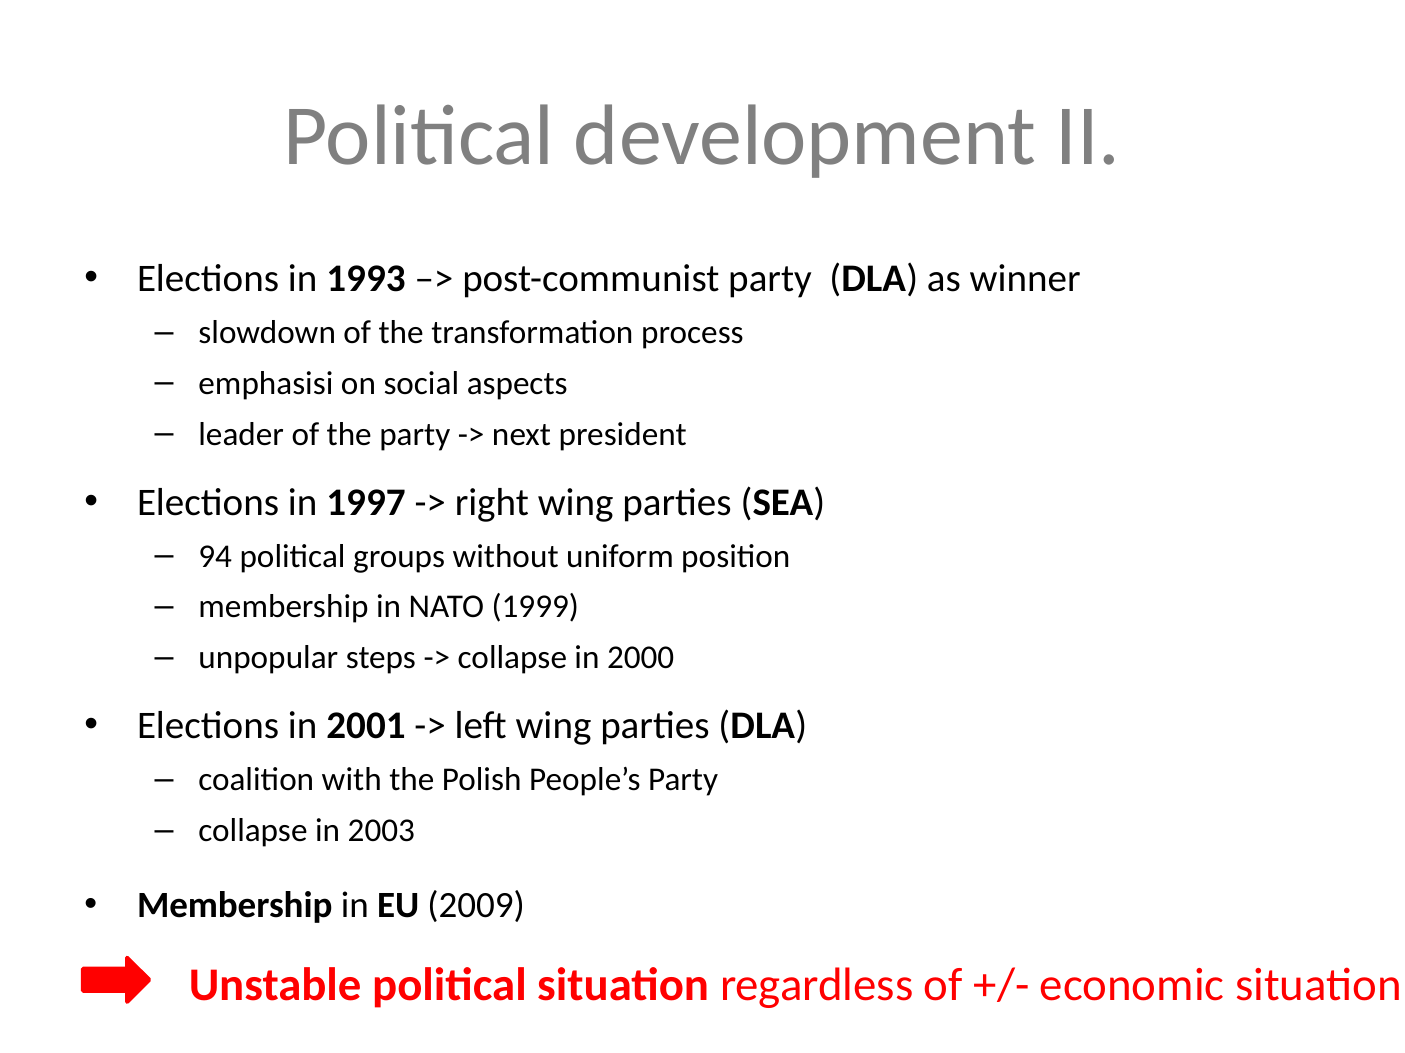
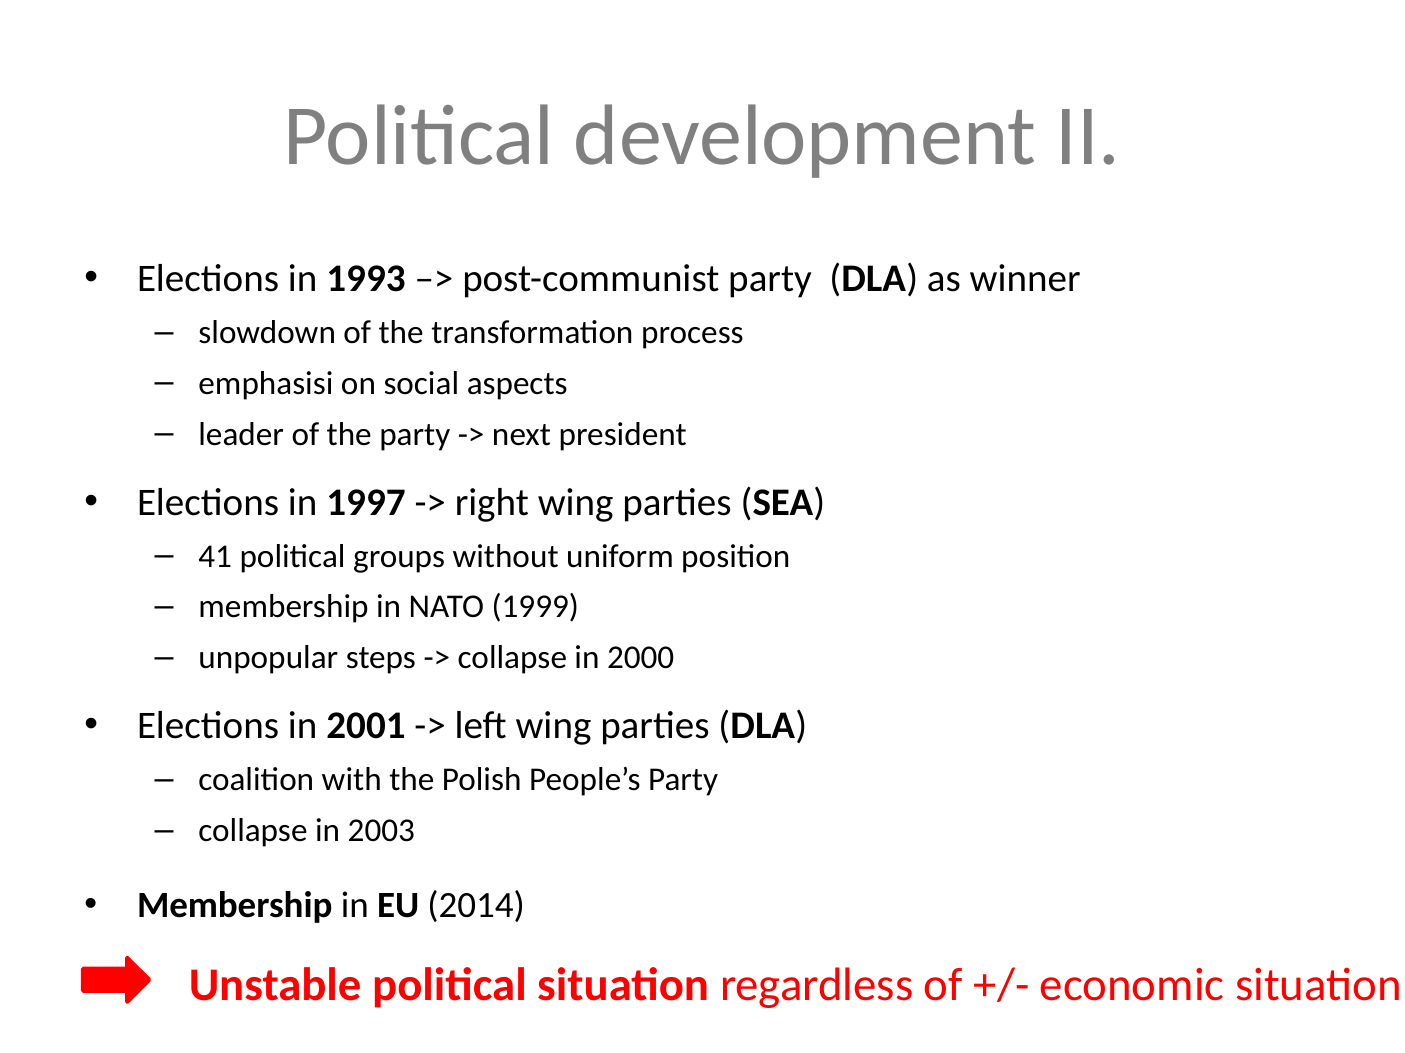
94: 94 -> 41 (215, 557)
2009: 2009 -> 2014 (476, 906)
